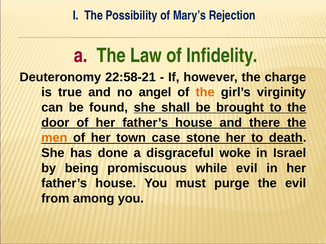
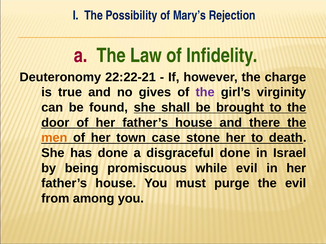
22:58-21: 22:58-21 -> 22:22-21 (130, 77)
angel: angel -> gives (155, 93)
the colour: orange -> purple (205, 93)
disgraceful woke: woke -> done (235, 153)
